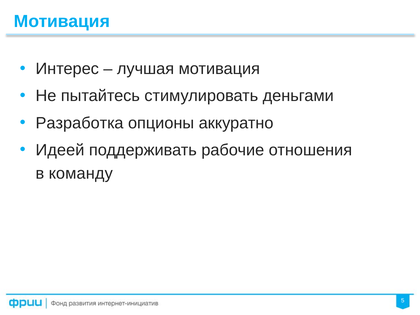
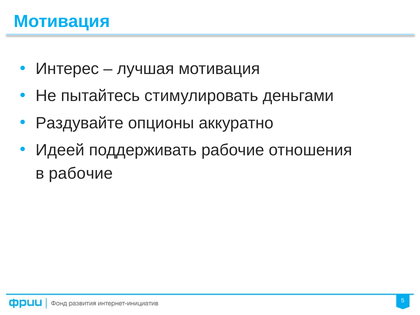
Разработка: Разработка -> Раздувайте (80, 123)
в команду: команду -> рабочие (81, 174)
